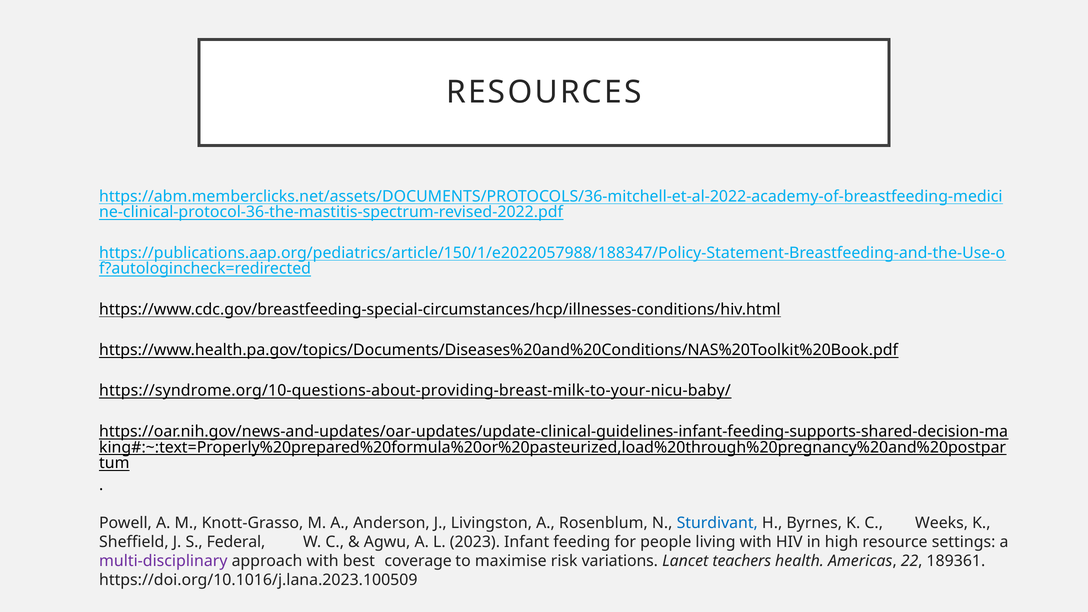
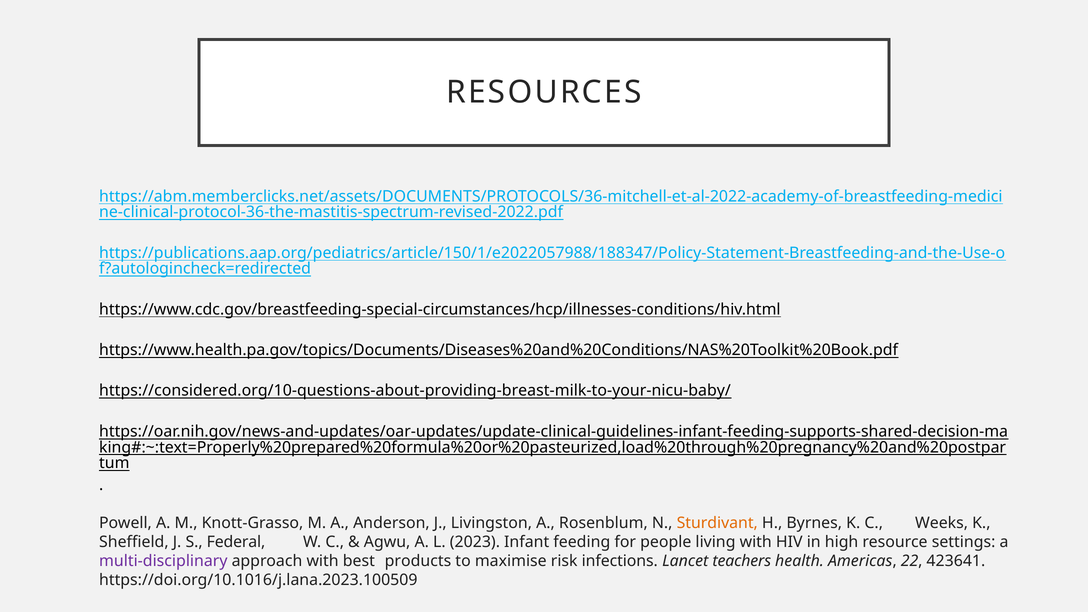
https://syndrome.org/10-questions-about-providing-breast-milk-to-your-nicu-baby/: https://syndrome.org/10-questions-about-providing-breast-milk-to-your-nicu-baby/ -> https://considered.org/10-questions-about-providing-breast-milk-to-your-nicu-baby/ (415, 391)
Sturdivant colour: blue -> orange (717, 523)
coverage: coverage -> products (418, 561)
variations: variations -> infections (620, 561)
189361: 189361 -> 423641 (956, 561)
